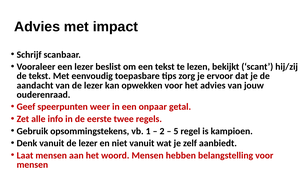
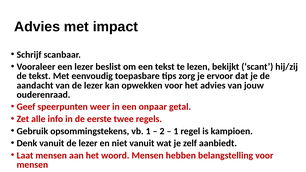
5: 5 -> 1 (176, 131)
